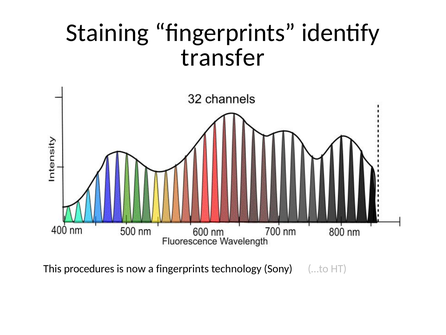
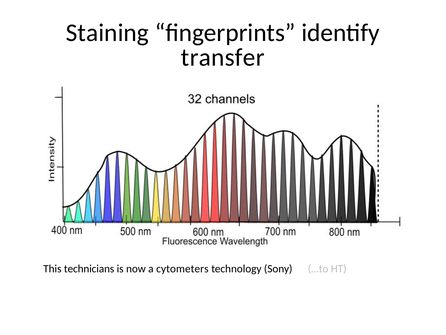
procedures: procedures -> technicians (89, 268)
a fingerprints: fingerprints -> cytometers (182, 268)
